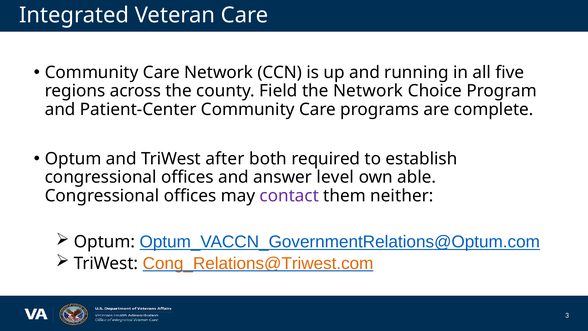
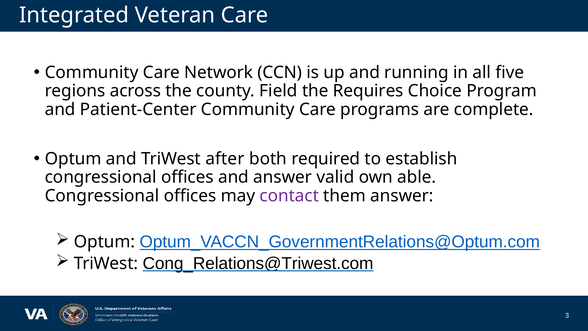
the Network: Network -> Requires (368, 91)
level: level -> valid (335, 177)
them neither: neither -> answer (402, 196)
Cong_Relations@Triwest.com colour: orange -> black (258, 263)
